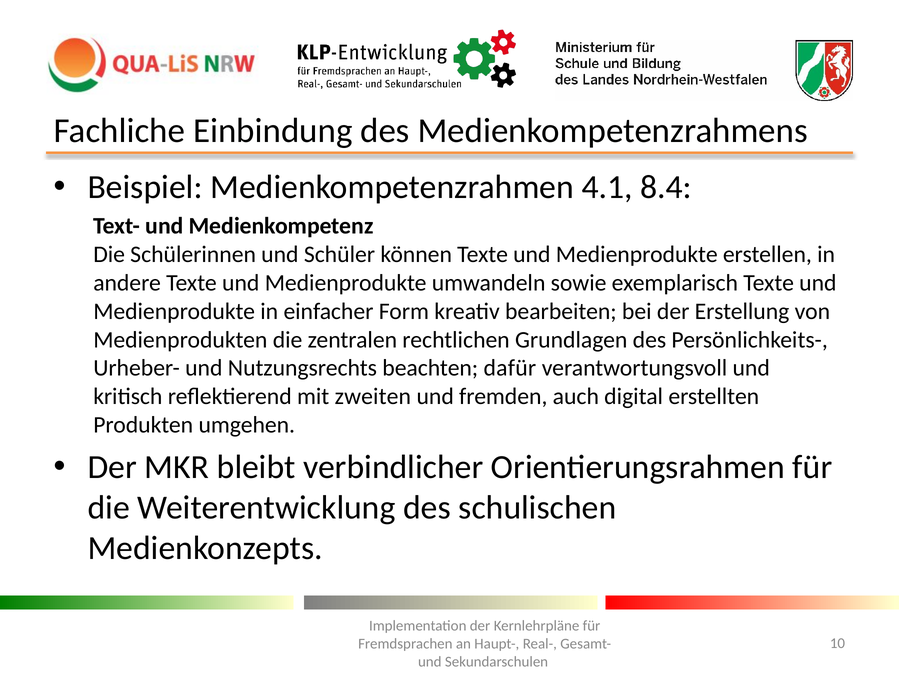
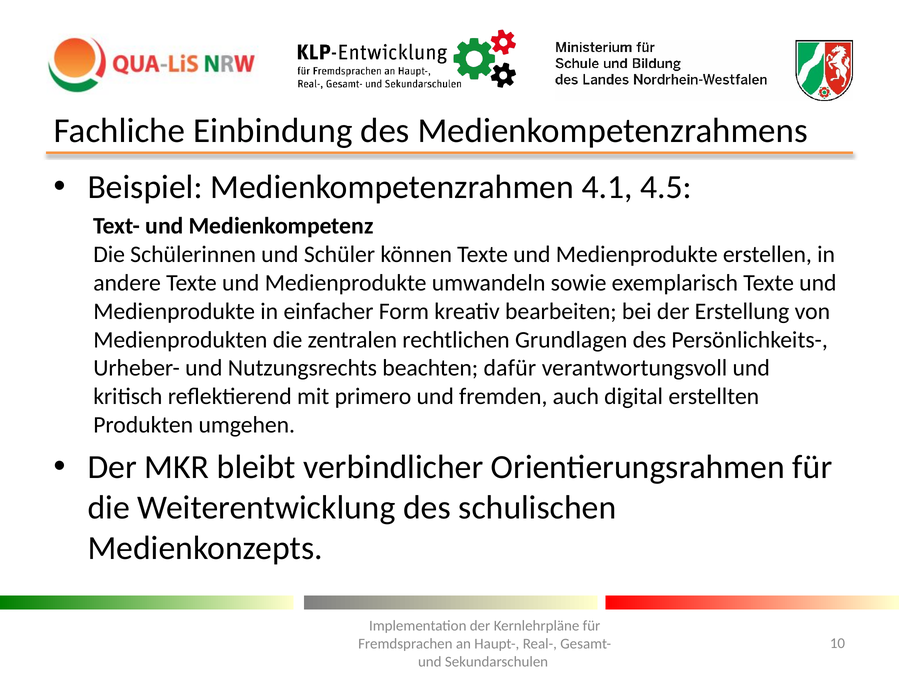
8.4: 8.4 -> 4.5 (666, 187)
zweiten: zweiten -> primero (373, 397)
